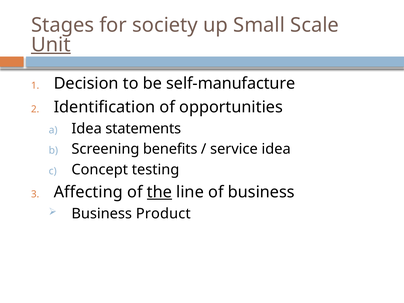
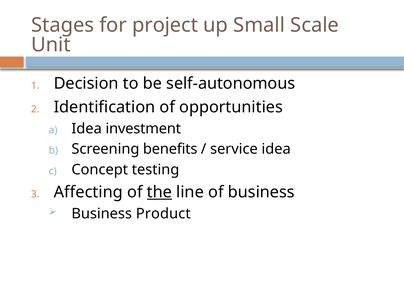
society: society -> project (165, 25)
Unit underline: present -> none (51, 45)
self-manufacture: self-manufacture -> self-autonomous (231, 84)
statements: statements -> investment (143, 129)
